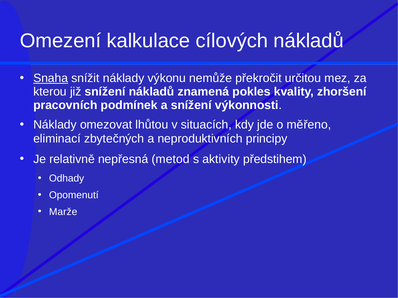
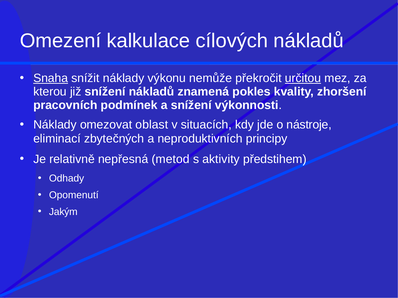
určitou underline: none -> present (303, 78)
lhůtou: lhůtou -> oblast (152, 125)
měřeno: měřeno -> nástroje (309, 125)
Marže: Marže -> Jakým (63, 212)
